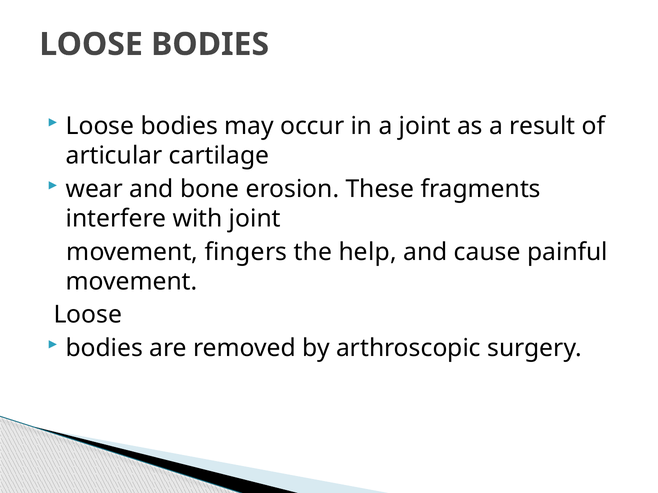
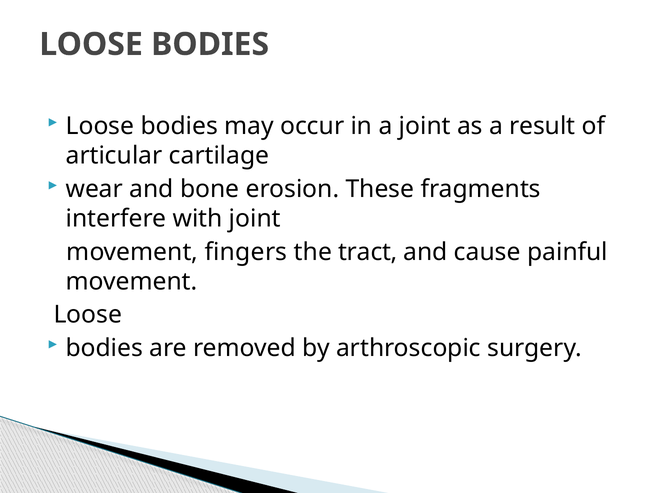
help: help -> tract (368, 252)
